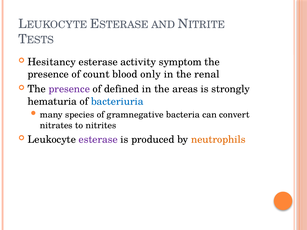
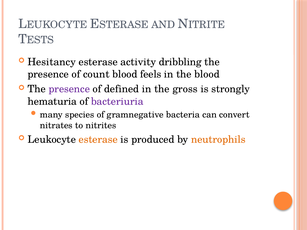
symptom: symptom -> dribbling (180, 62)
only: only -> feels (151, 74)
the renal: renal -> blood (207, 74)
areas: areas -> gross (185, 89)
bacteriuria colour: blue -> purple (117, 101)
esterase colour: purple -> orange (98, 140)
